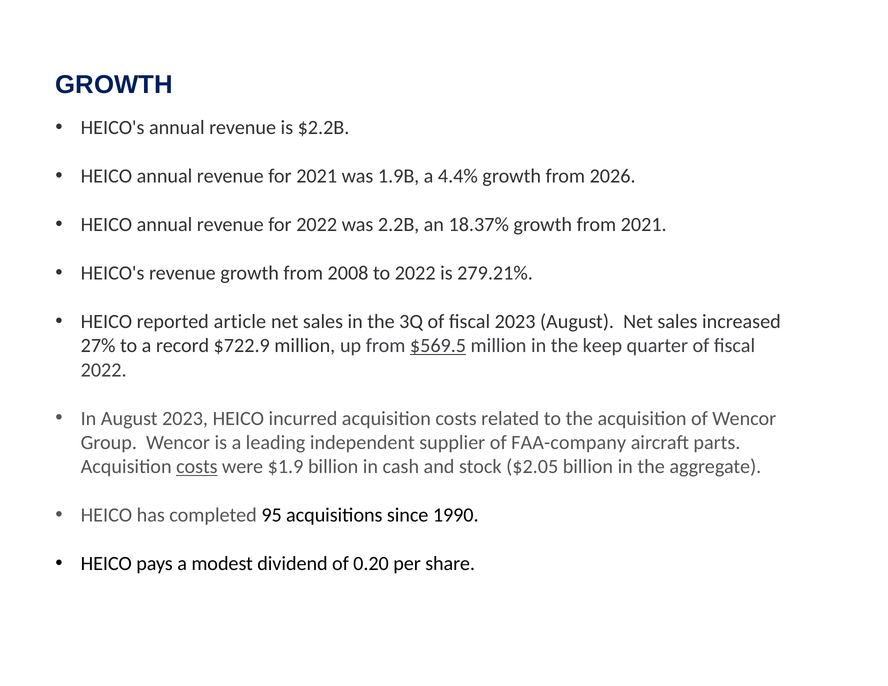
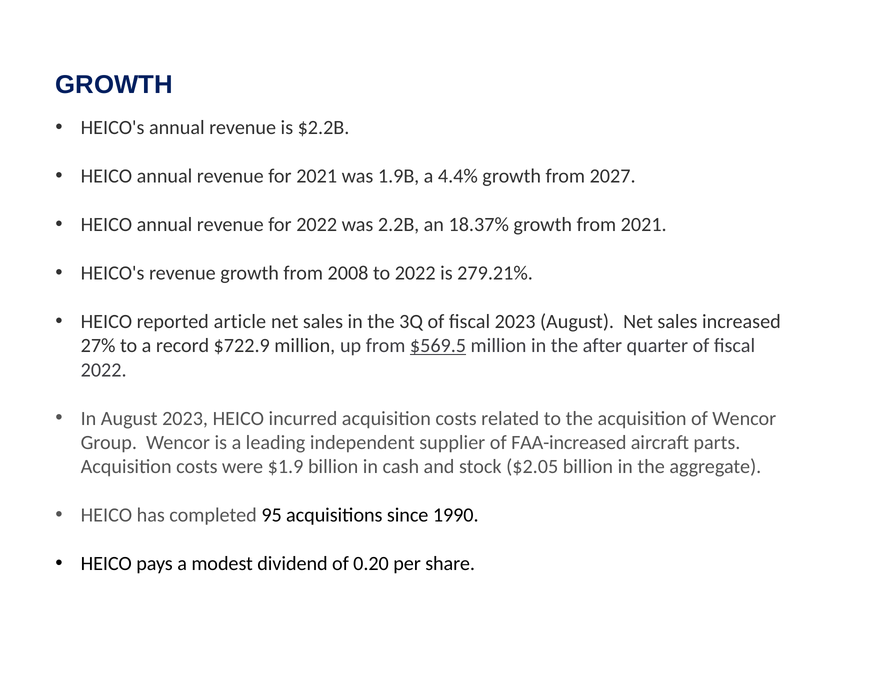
2026: 2026 -> 2027 (613, 176)
keep: keep -> after (602, 346)
FAA-company: FAA-company -> FAA-increased (569, 443)
costs underline: present -> none (197, 467)
